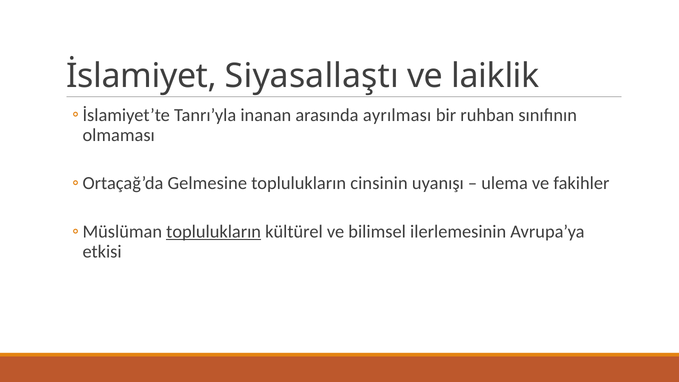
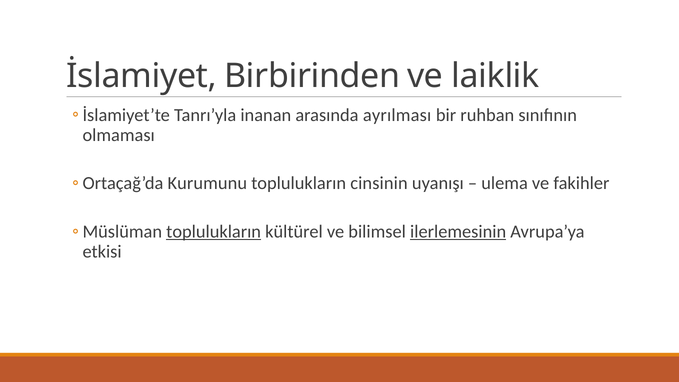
Siyasallaştı: Siyasallaştı -> Birbirinden (312, 76)
Gelmesine: Gelmesine -> Kurumunu (207, 183)
ilerlemesinin underline: none -> present (458, 232)
